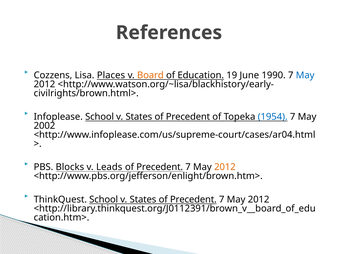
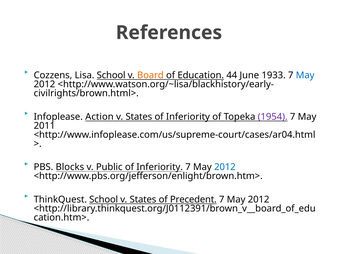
Lisa Places: Places -> School (111, 75)
19: 19 -> 44 (232, 75)
1990: 1990 -> 1933 (274, 75)
Infoplease School: School -> Action (99, 116)
Precedent: Precedent -> Inferiority (188, 116)
1954 colour: blue -> purple (273, 116)
2002: 2002 -> 2011 (44, 125)
Leads: Leads -> Public (109, 167)
Precedent: Precedent -> Inferiority (160, 167)
2012 colour: orange -> blue (225, 167)
